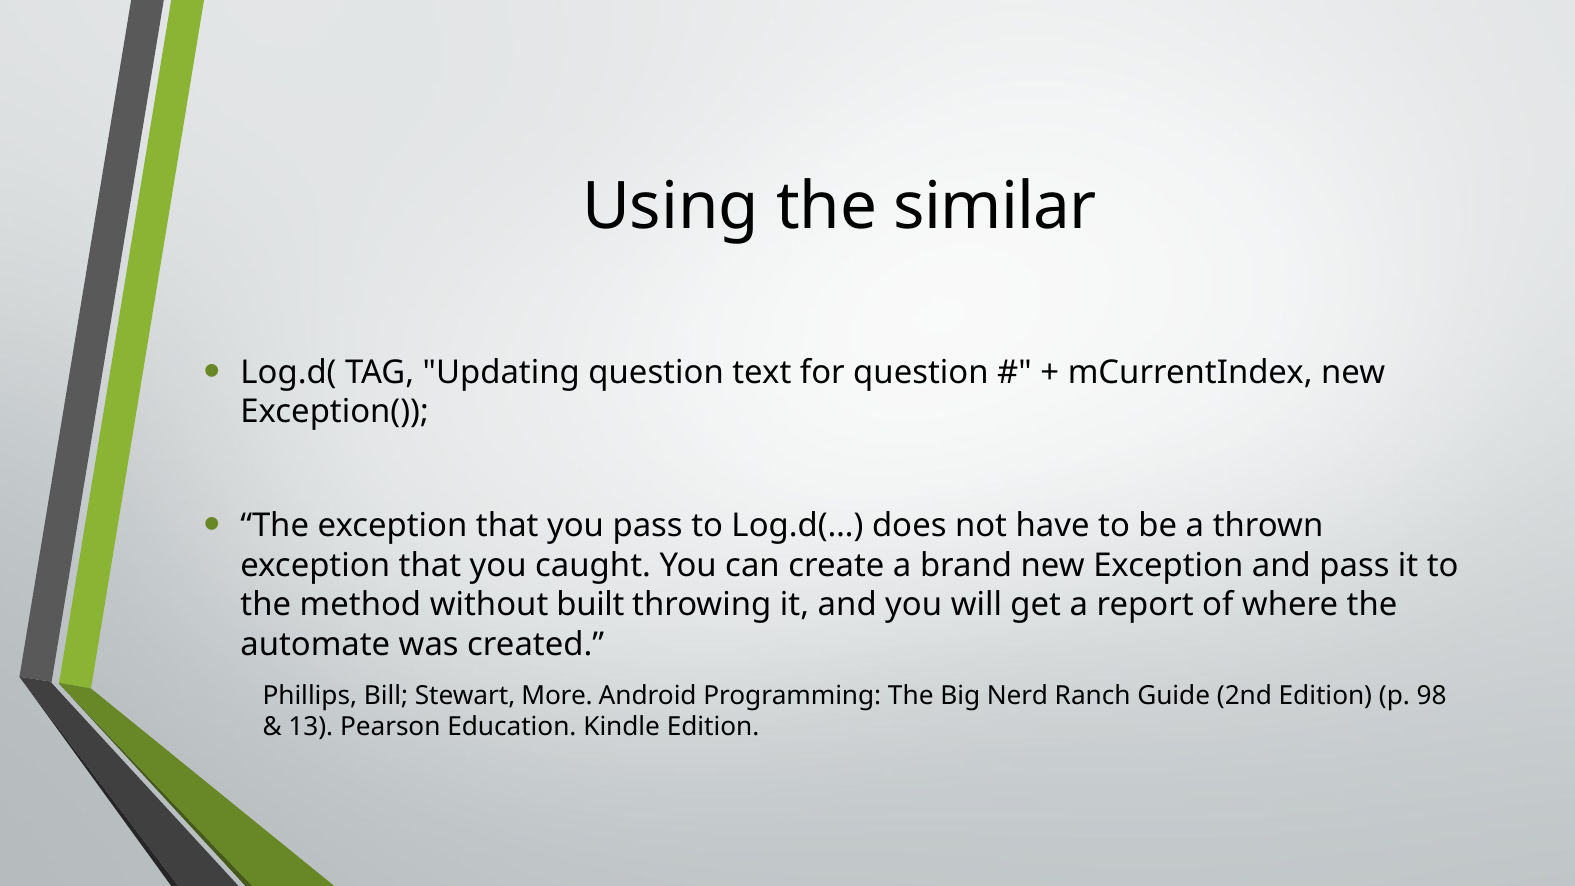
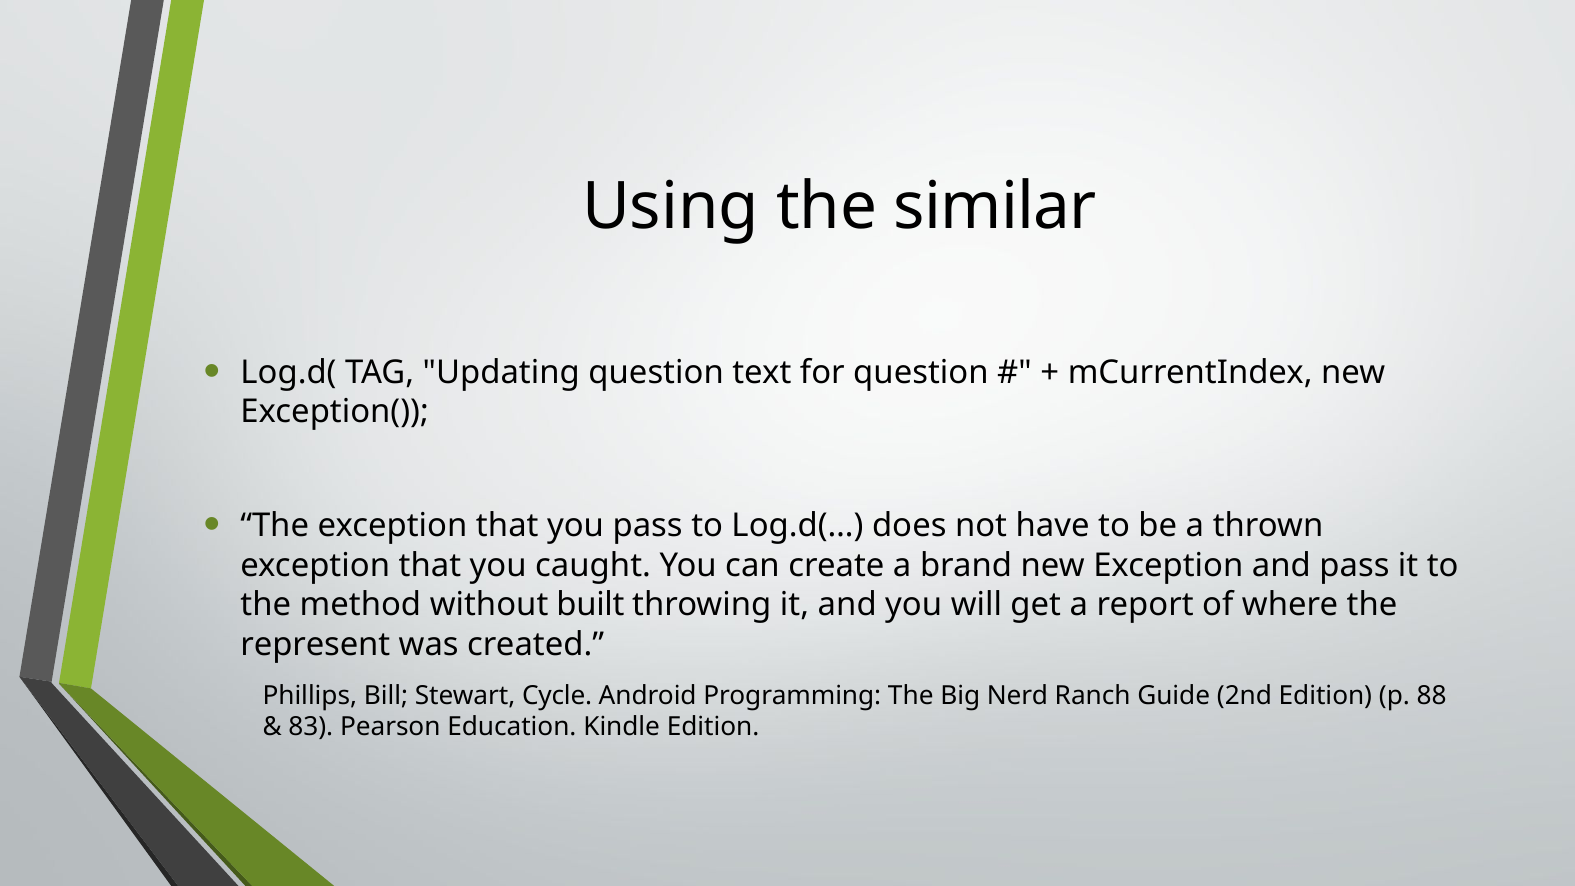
automate: automate -> represent (315, 644)
More: More -> Cycle (557, 696)
98: 98 -> 88 (1432, 696)
13: 13 -> 83 (311, 727)
